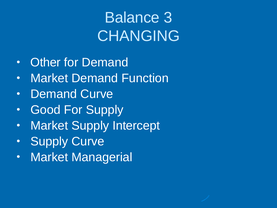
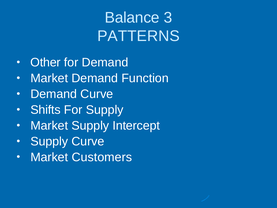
CHANGING: CHANGING -> PATTERNS (138, 36)
Good: Good -> Shifts (46, 110)
Managerial: Managerial -> Customers (102, 157)
